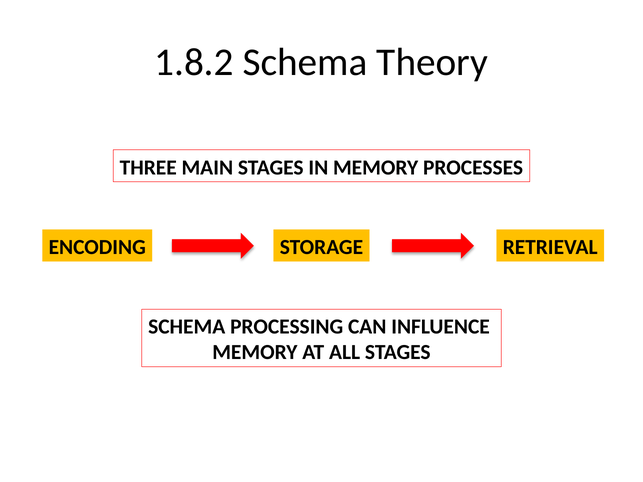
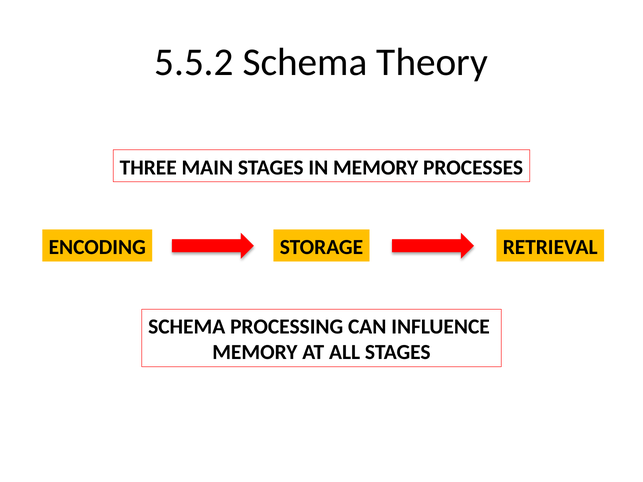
1.8.2: 1.8.2 -> 5.5.2 (194, 62)
